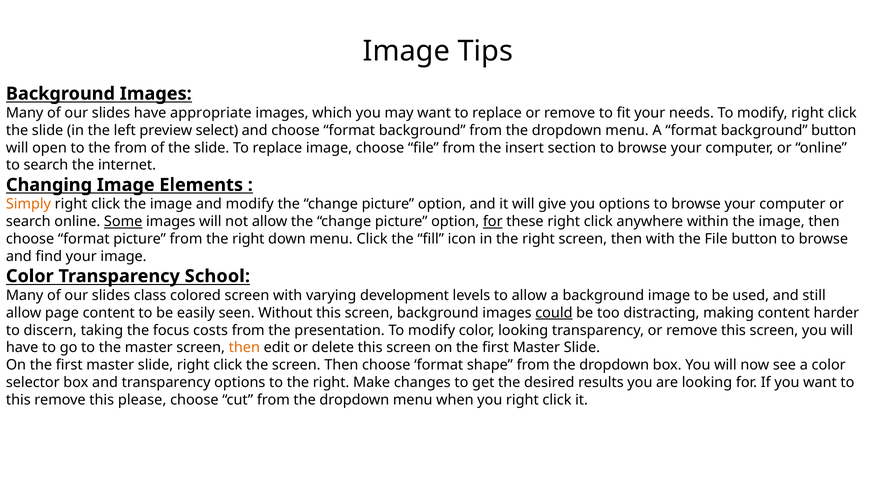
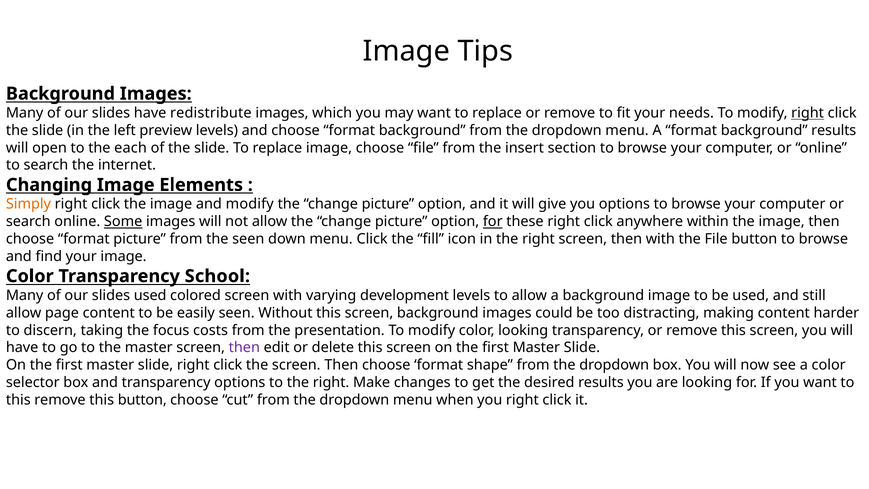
appropriate: appropriate -> redistribute (211, 113)
right underline: none -> present (808, 113)
preview select: select -> levels (217, 130)
background button: button -> results (834, 130)
the from: from -> each (131, 148)
from the right: right -> seen (248, 239)
slides class: class -> used (150, 295)
could underline: present -> none (554, 313)
then colour: orange -> purple (244, 347)
this please: please -> button (142, 400)
